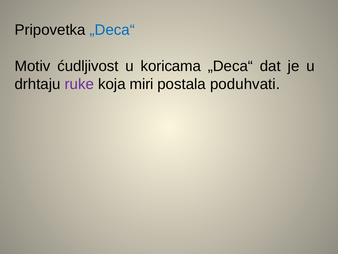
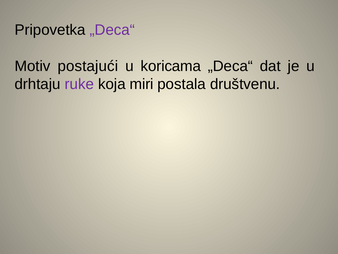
„Deca“ colour: blue -> purple (112, 30)
ćudljivost: ćudljivost -> postajući (88, 66)
poduhvati: poduhvati -> društvenu (245, 84)
